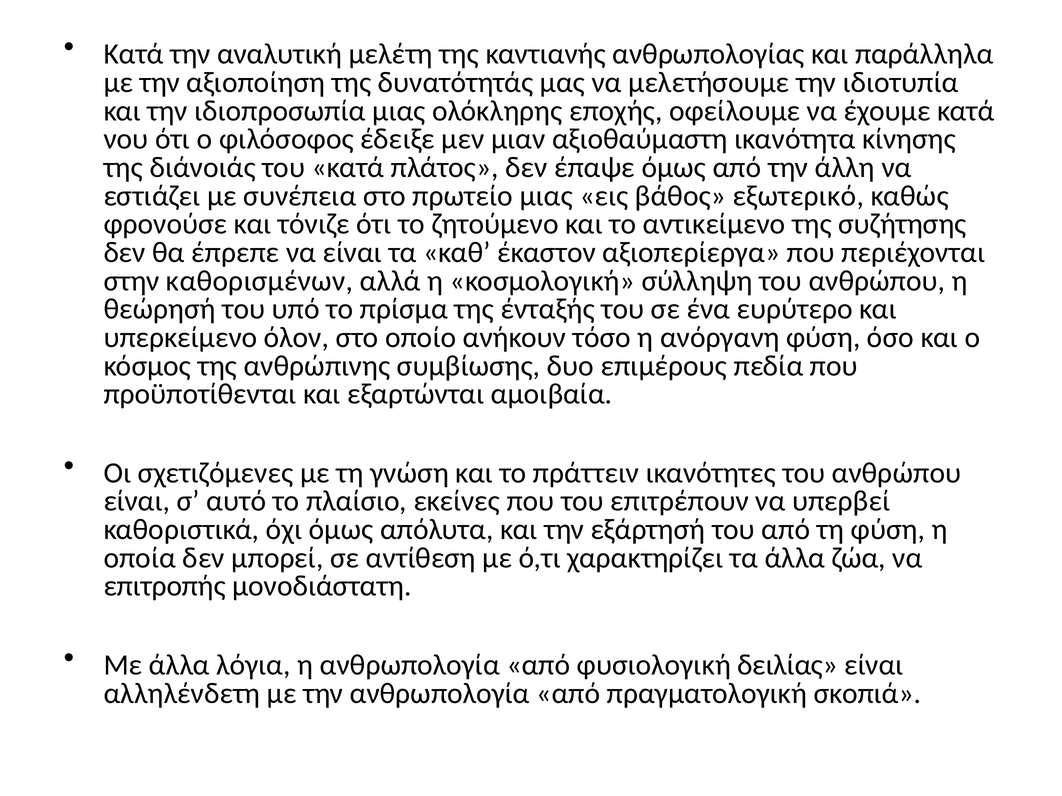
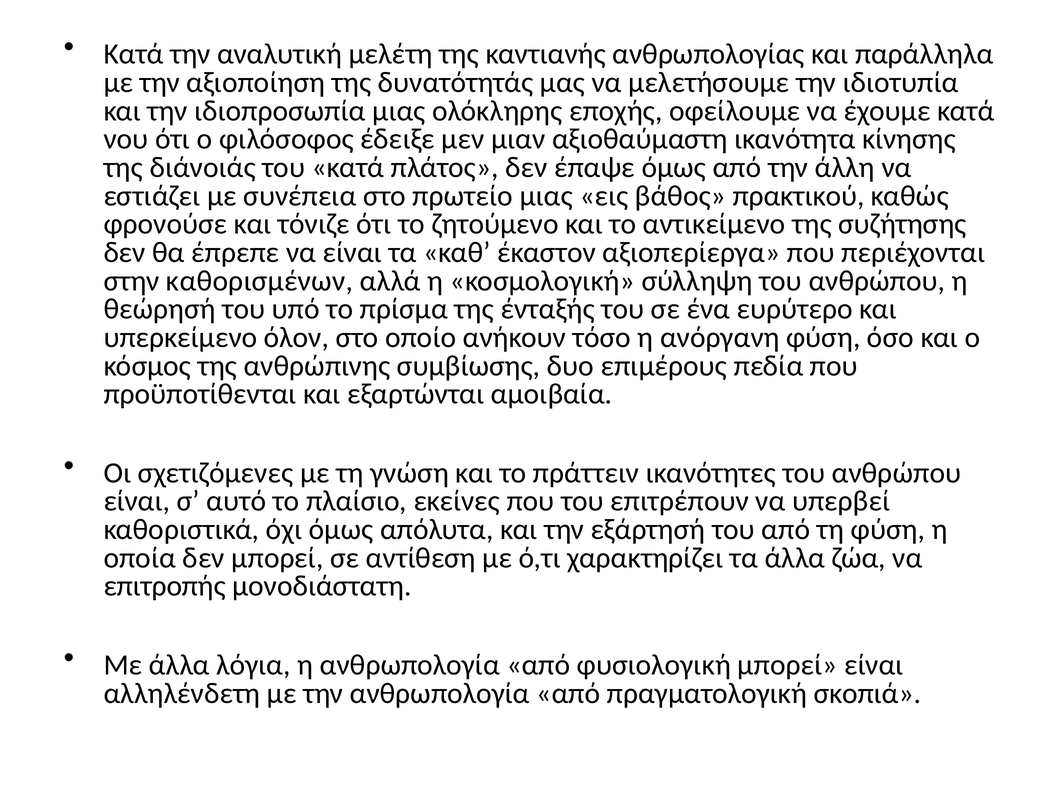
εξωτερικό: εξωτερικό -> πρακτικού (799, 196)
φυσιολογική δειλίας: δειλίας -> μπορεί (787, 665)
